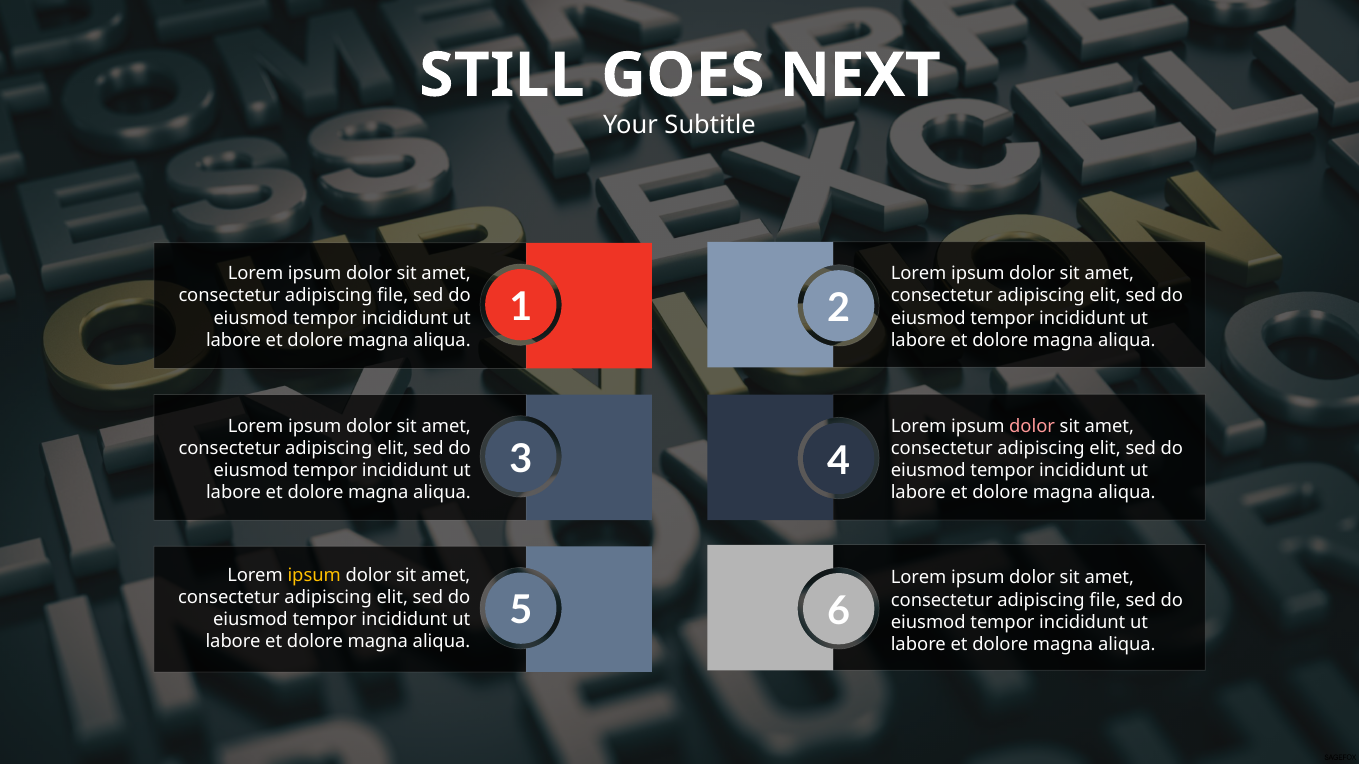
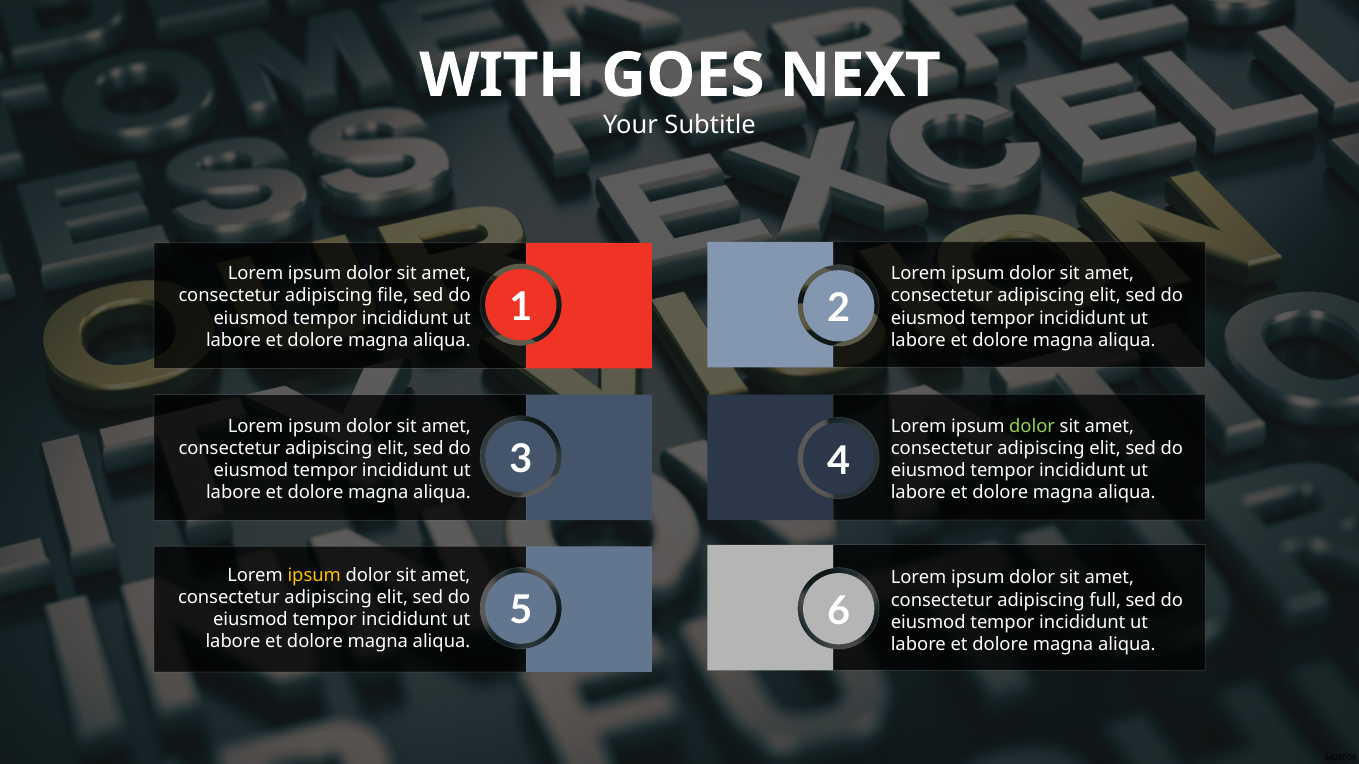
STILL: STILL -> WITH (502, 75)
dolor colour: pink -> light green (1032, 426)
file: file -> full (1105, 600)
